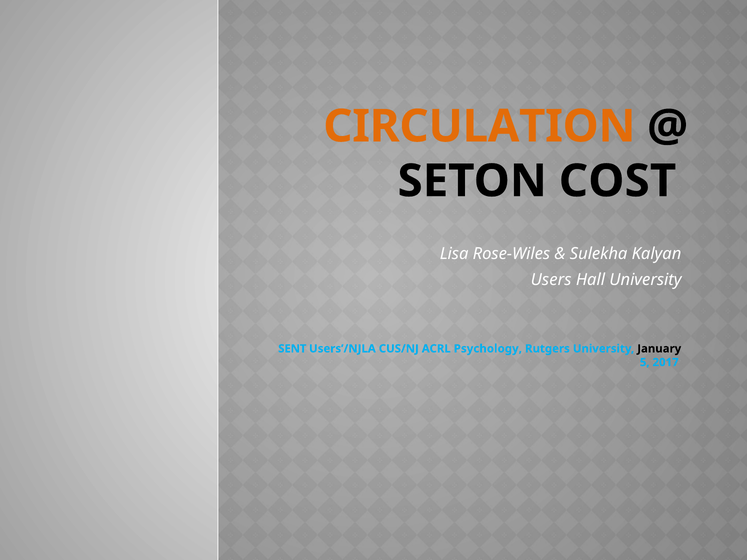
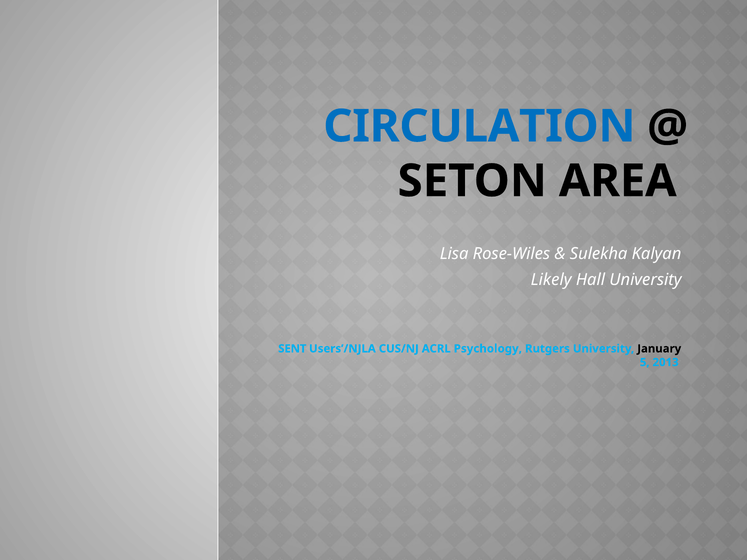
CIRCULATION colour: orange -> blue (479, 126)
COST: COST -> AREA (618, 181)
Users: Users -> Likely (551, 280)
2017: 2017 -> 2013 (666, 363)
